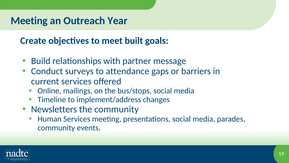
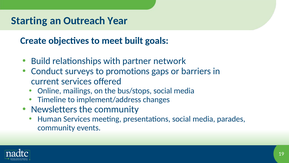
Meeting: Meeting -> Starting (29, 21)
message: message -> network (170, 61)
attendance: attendance -> promotions (128, 71)
